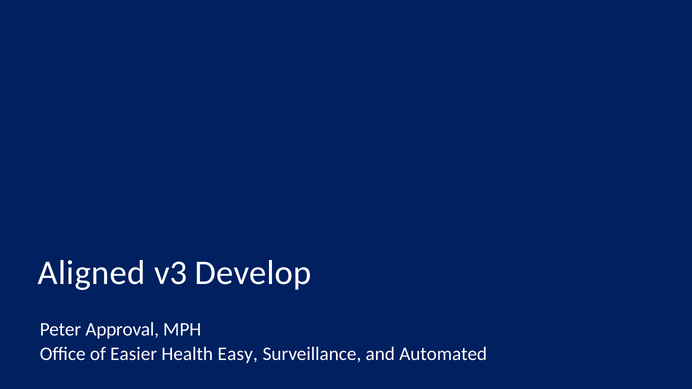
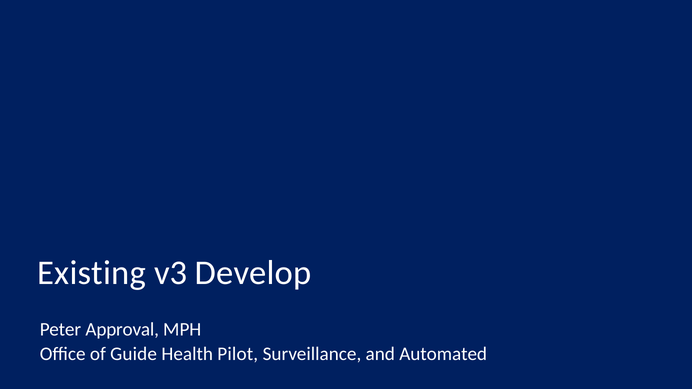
Aligned: Aligned -> Existing (92, 273)
Easier: Easier -> Guide (134, 354)
Easy: Easy -> Pilot (238, 354)
